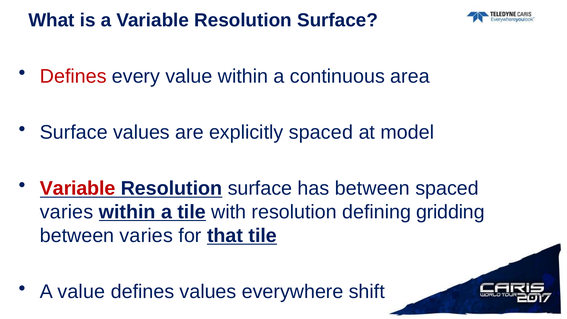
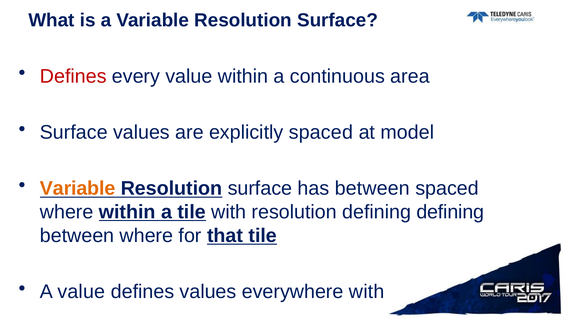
Variable colour: red -> orange (78, 188)
varies: varies -> where (67, 212)
defining gridding: gridding -> defining (450, 212)
between varies: varies -> where (146, 236)
everywhere shift: shift -> with (367, 292)
